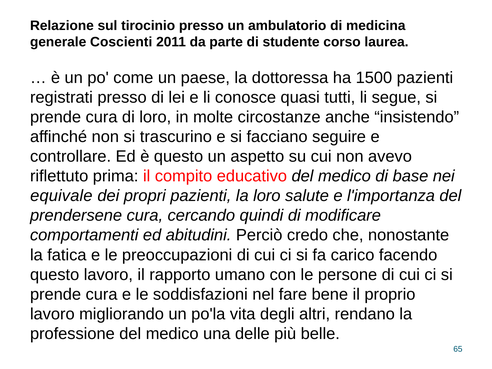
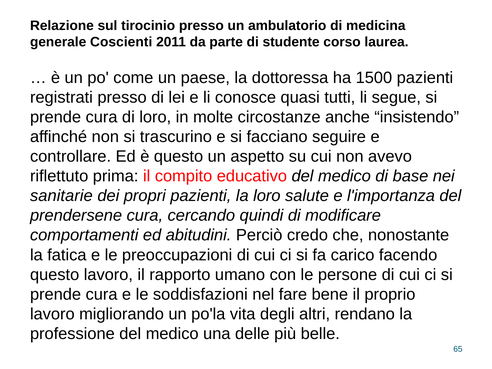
equivale: equivale -> sanitarie (61, 196)
